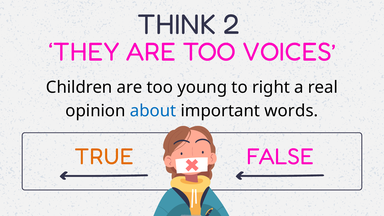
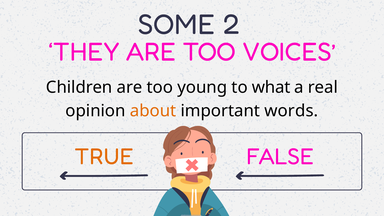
THINK: THINK -> SOME (176, 25)
right: right -> what (271, 87)
about colour: blue -> orange (153, 111)
